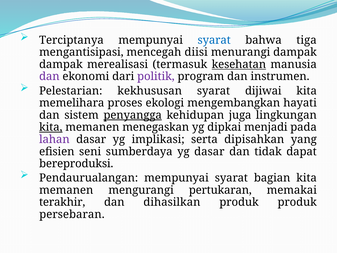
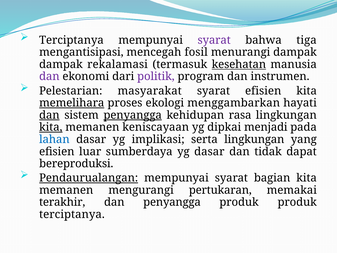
syarat colour: blue -> purple (214, 40)
diisi: diisi -> fosil (196, 52)
merealisasi: merealisasi -> rekalamasi (118, 64)
kekhususan: kekhususan -> masyarakat (150, 91)
syarat dijiwai: dijiwai -> efisien (263, 91)
memelihara underline: none -> present (72, 103)
mengembangkan: mengembangkan -> menggambarkan (234, 103)
dan underline: none -> present (49, 115)
juga: juga -> rasa (240, 115)
menegaskan: menegaskan -> keniscayaan (156, 127)
lahan colour: purple -> blue (54, 139)
serta dipisahkan: dipisahkan -> lingkungan (254, 139)
seni: seni -> luar (90, 151)
Pendaurualangan underline: none -> present (89, 178)
dan dihasilkan: dihasilkan -> penyangga (172, 202)
persebaran: persebaran -> terciptanya (72, 214)
